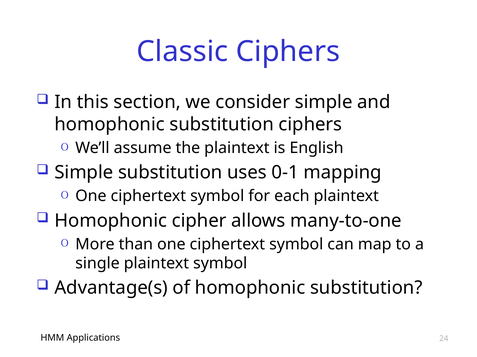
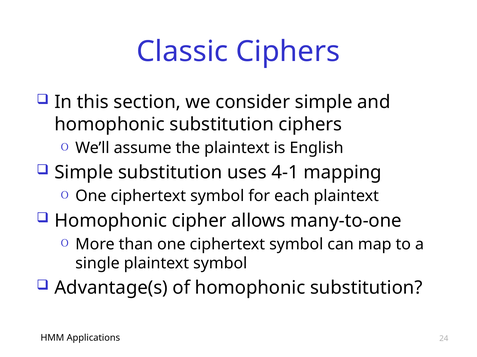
0-1: 0-1 -> 4-1 (285, 173)
